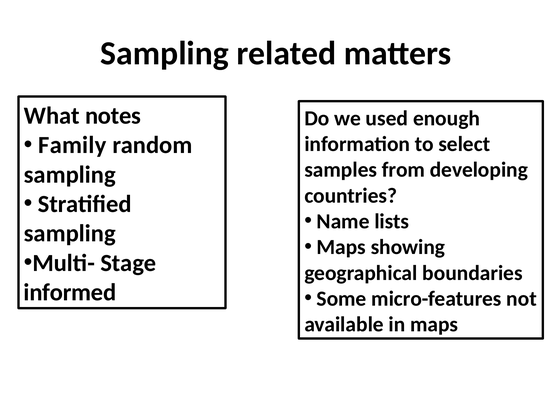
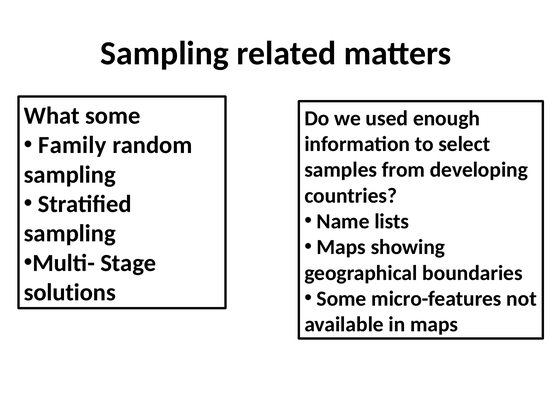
What notes: notes -> some (113, 116)
informed: informed -> solutions (70, 292)
